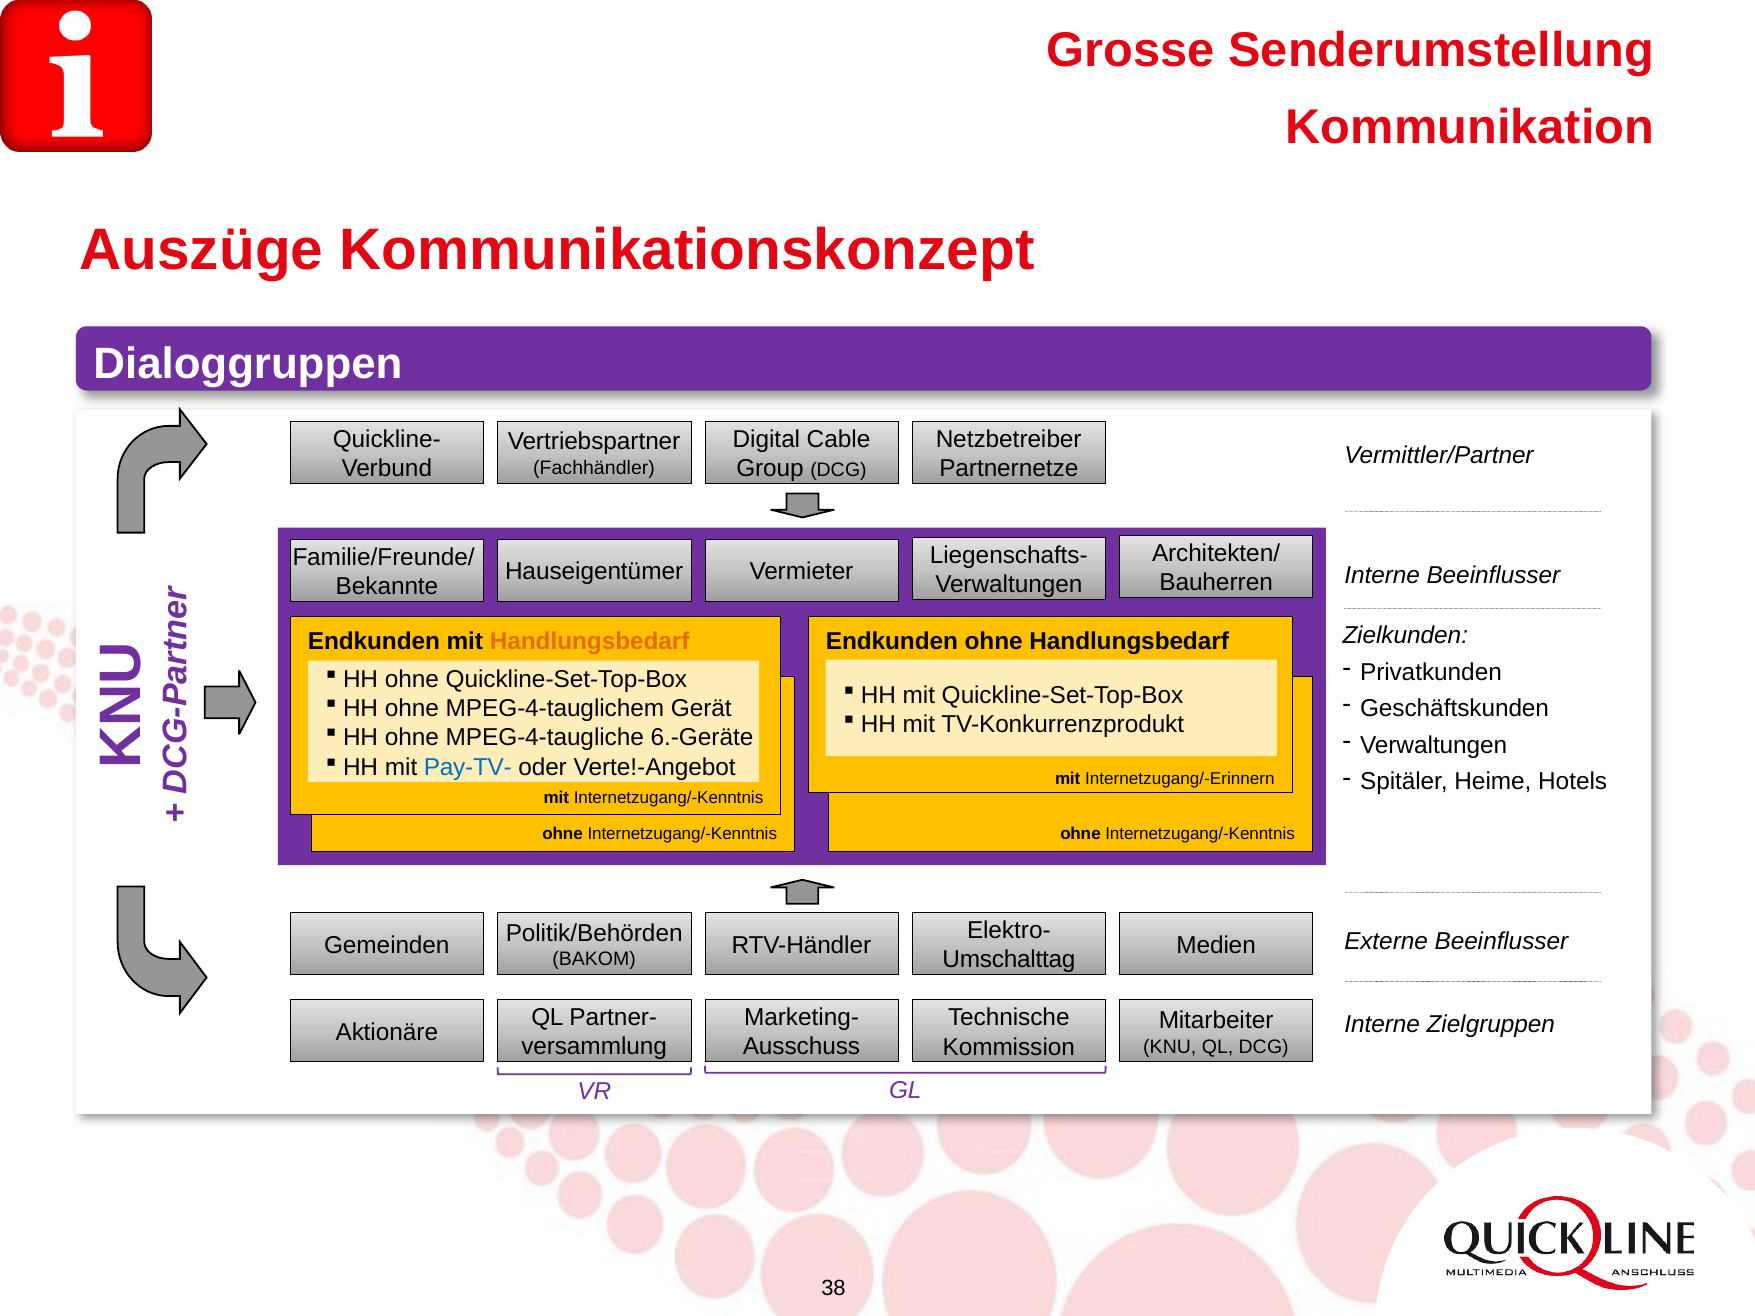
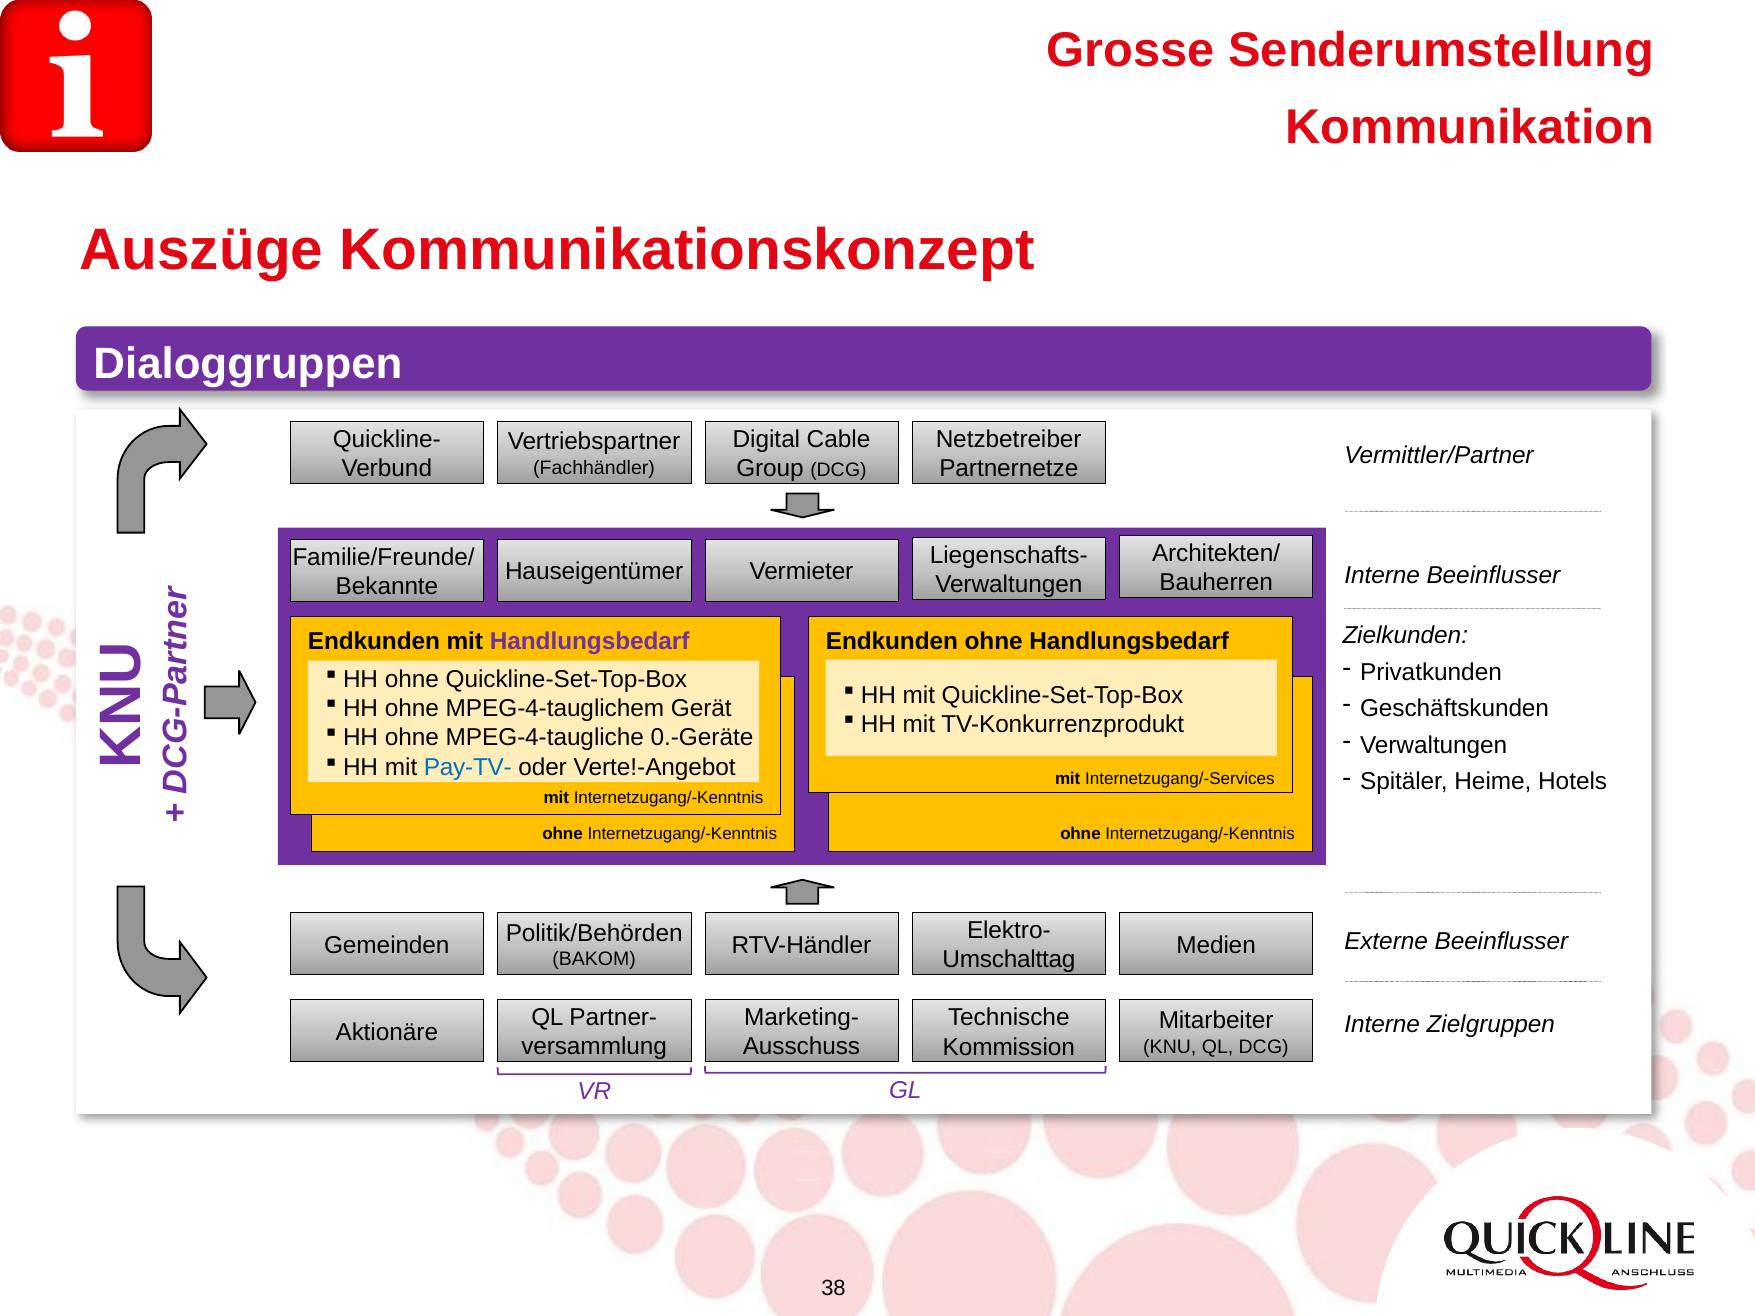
Handlungsbedarf colour: orange -> purple (590, 642)
6.-Geräte: 6.-Geräte -> 0.-Geräte (702, 738)
Internetzugang/-Erinnern: Internetzugang/-Erinnern -> Internetzugang/-Services (1180, 779)
